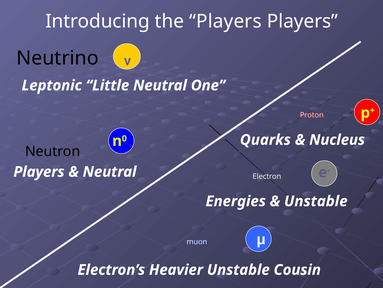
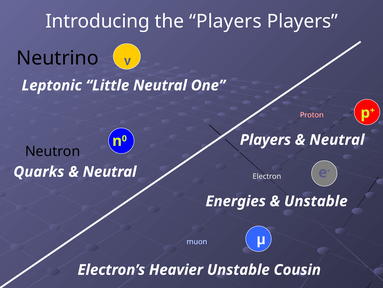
Quarks: Quarks -> Players (265, 140)
Nucleus: Nucleus -> Neutral (337, 140)
Players: Players -> Quarks (39, 171)
